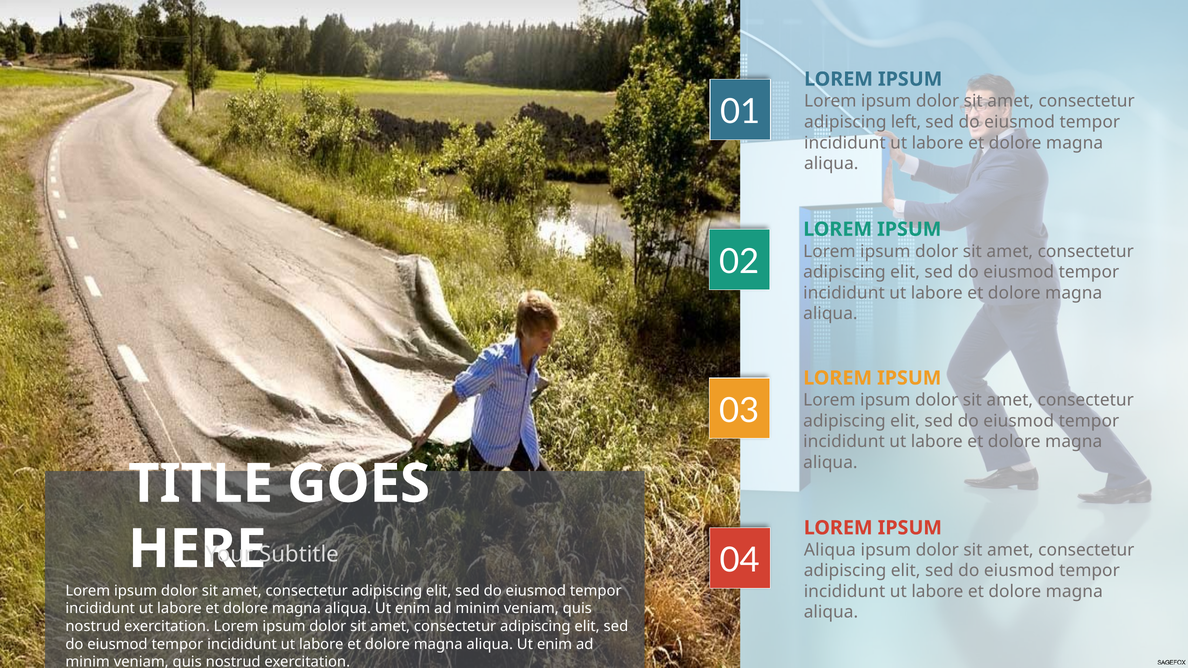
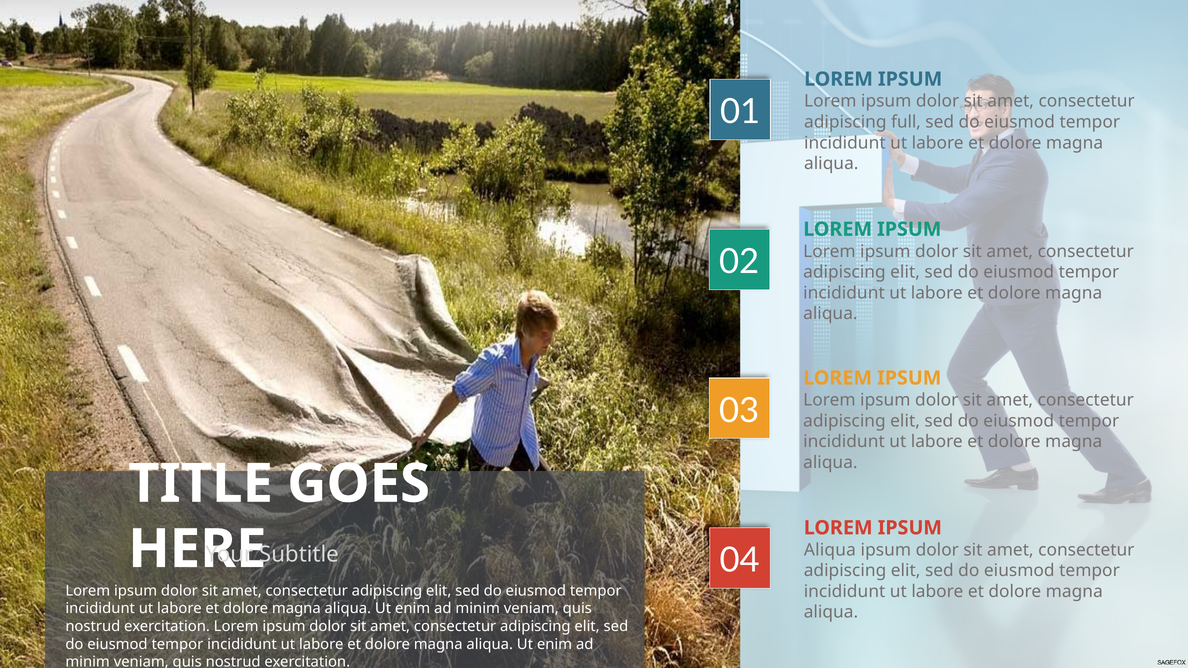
left: left -> full (906, 122)
